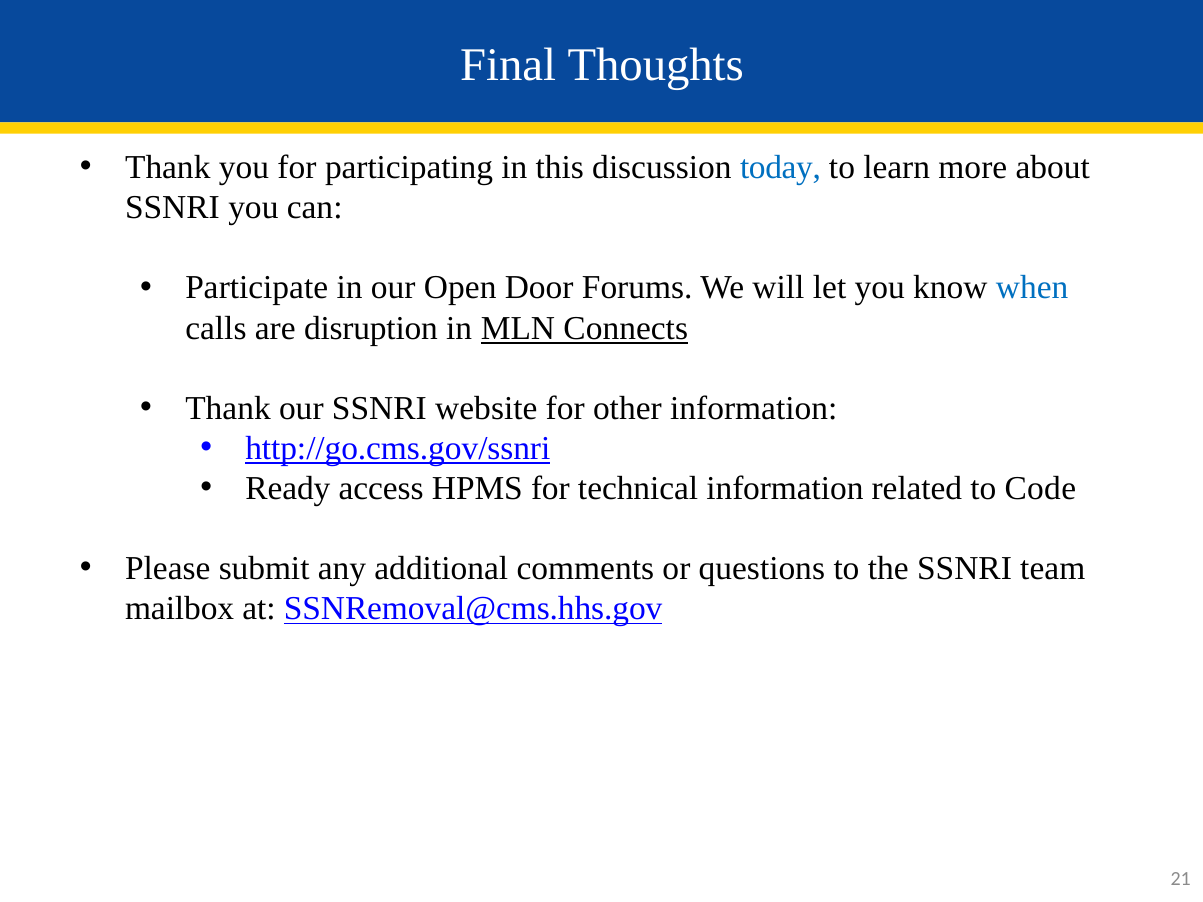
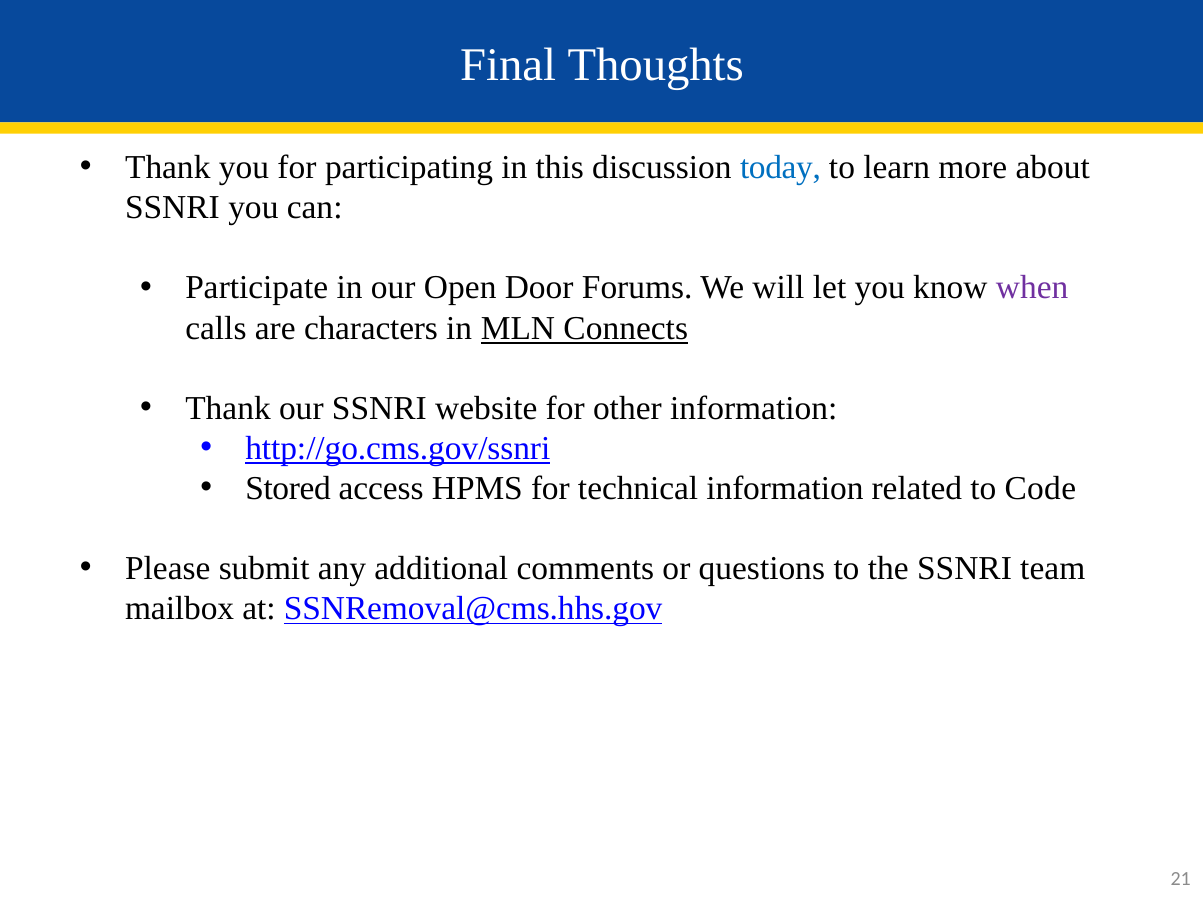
when colour: blue -> purple (1032, 288)
disruption: disruption -> characters (371, 328)
Ready: Ready -> Stored (288, 489)
